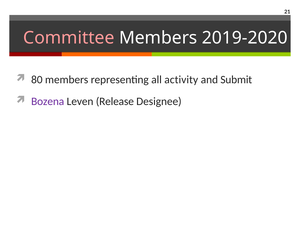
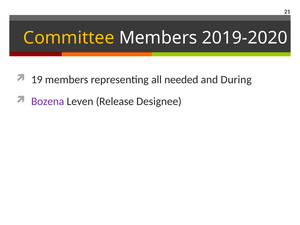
Committee colour: pink -> yellow (69, 38)
80: 80 -> 19 (37, 80)
activity: activity -> needed (181, 80)
Submit: Submit -> During (236, 80)
